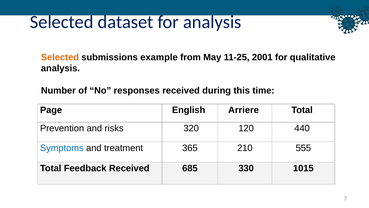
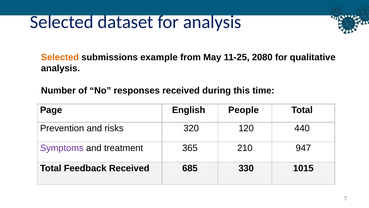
2001: 2001 -> 2080 (262, 57)
Arriere: Arriere -> People (244, 110)
Symptoms colour: blue -> purple (62, 148)
555: 555 -> 947 (303, 148)
